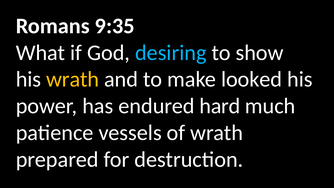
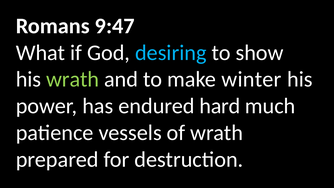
9:35: 9:35 -> 9:47 (115, 26)
wrath colour: yellow -> light green (73, 79)
looked: looked -> winter (251, 79)
